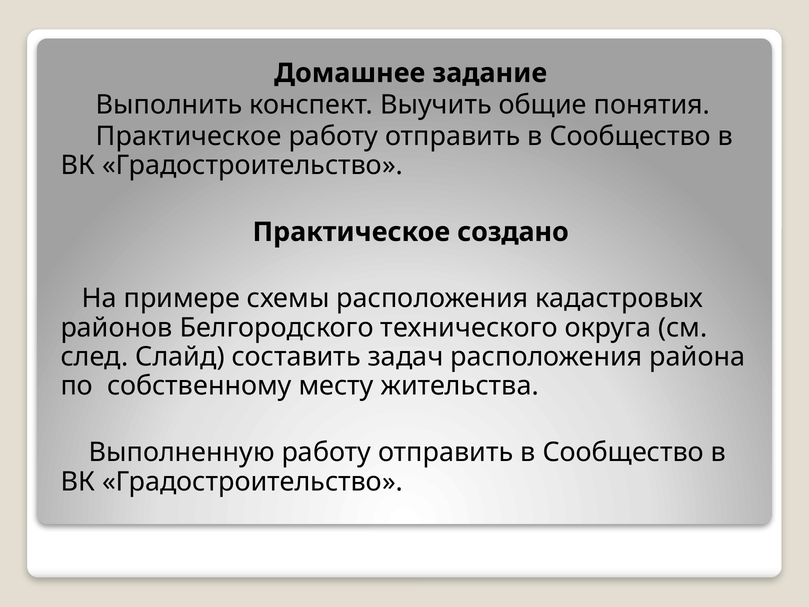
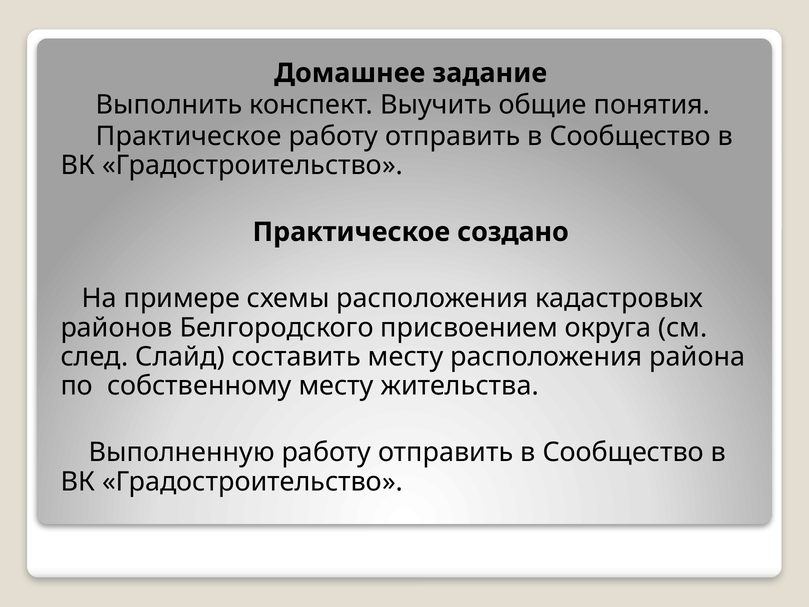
технического: технического -> присвоением (469, 328)
составить задач: задач -> месту (406, 357)
